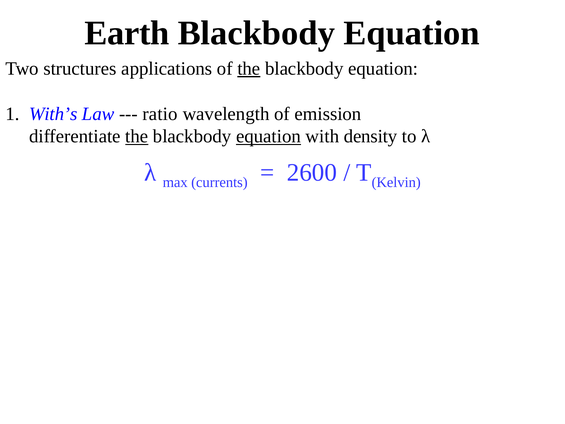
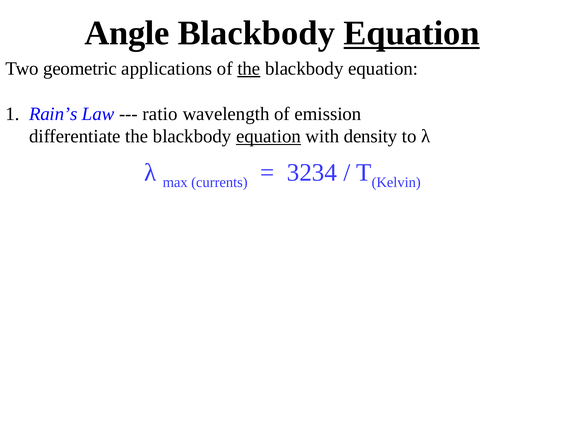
Earth: Earth -> Angle (127, 33)
Equation underline: none -> present (412, 33)
structures: structures -> geometric (80, 69)
With’s: With’s -> Rain’s (53, 114)
the underline: present -> none (137, 136)
2600: 2600 -> 3234 (312, 173)
